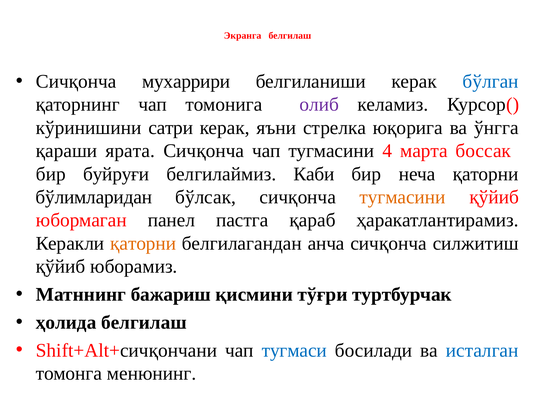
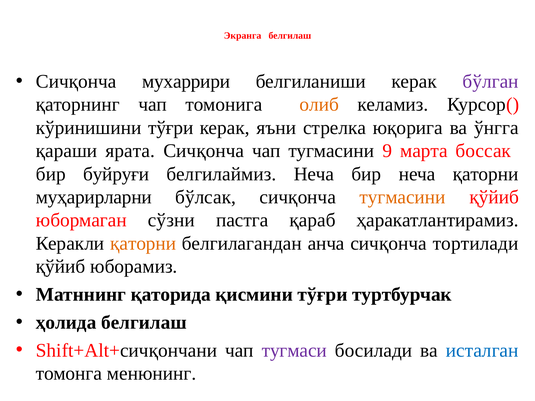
бўлган colour: blue -> purple (491, 81)
олиб colour: purple -> orange (319, 105)
кўринишини сатри: сатри -> тўғри (171, 128)
4: 4 -> 9 (387, 151)
белгилаймиз Каби: Каби -> Неча (314, 174)
бўлимларидан: бўлимларидан -> муҳарирларни (94, 197)
панел: панел -> сўзни (171, 220)
силжитиш: силжитиш -> тортилади (476, 244)
бажариш: бажариш -> қаторида (171, 295)
тугмаси colour: blue -> purple (294, 351)
